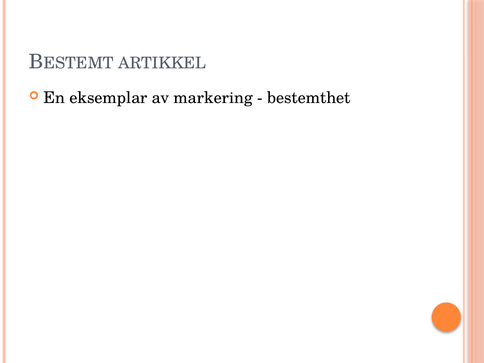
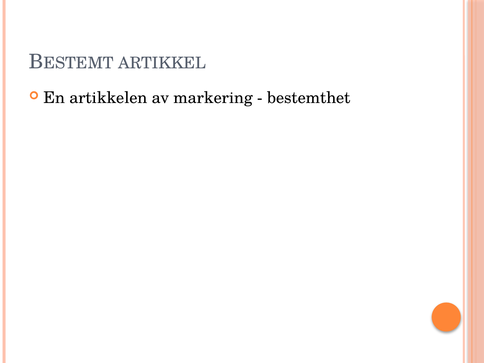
eksemplar: eksemplar -> artikkelen (108, 98)
